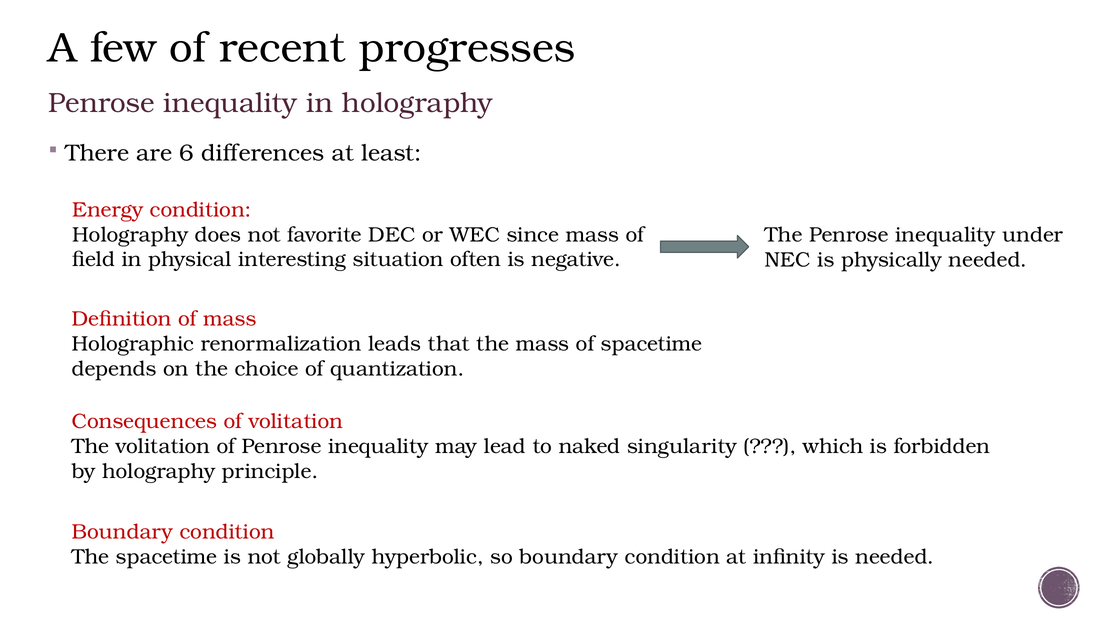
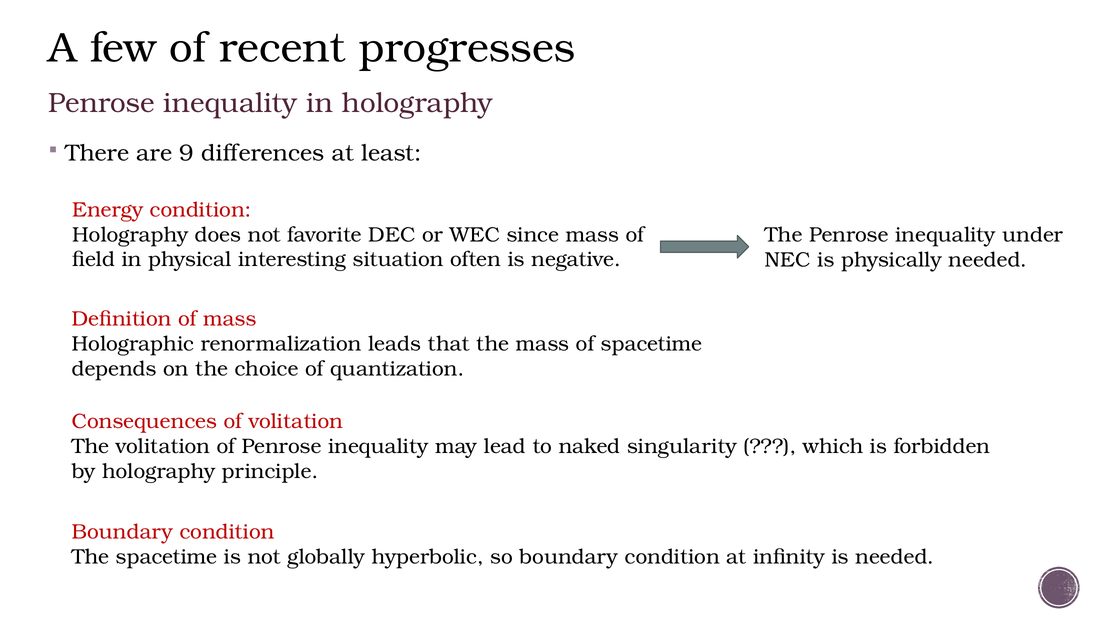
6: 6 -> 9 (187, 153)
